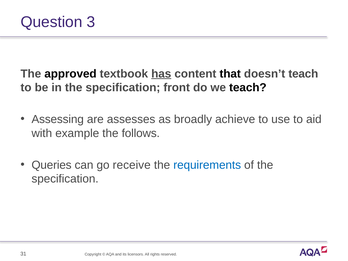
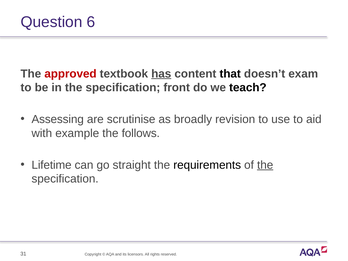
3: 3 -> 6 (91, 22)
approved colour: black -> red (70, 74)
doesn’t teach: teach -> exam (303, 74)
assesses: assesses -> scrutinise (131, 119)
achieve: achieve -> revision (235, 119)
Queries: Queries -> Lifetime (52, 165)
receive: receive -> straight (132, 165)
requirements colour: blue -> black (207, 165)
the underline: none -> present (265, 165)
